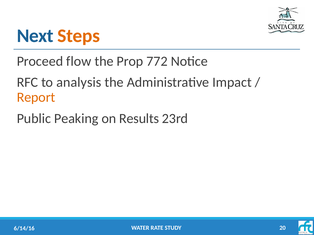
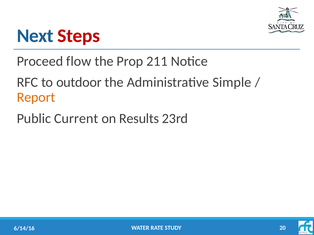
Steps colour: orange -> red (79, 36)
772: 772 -> 211 (157, 61)
analysis: analysis -> outdoor (79, 83)
Impact: Impact -> Simple (232, 83)
Peaking: Peaking -> Current (76, 119)
